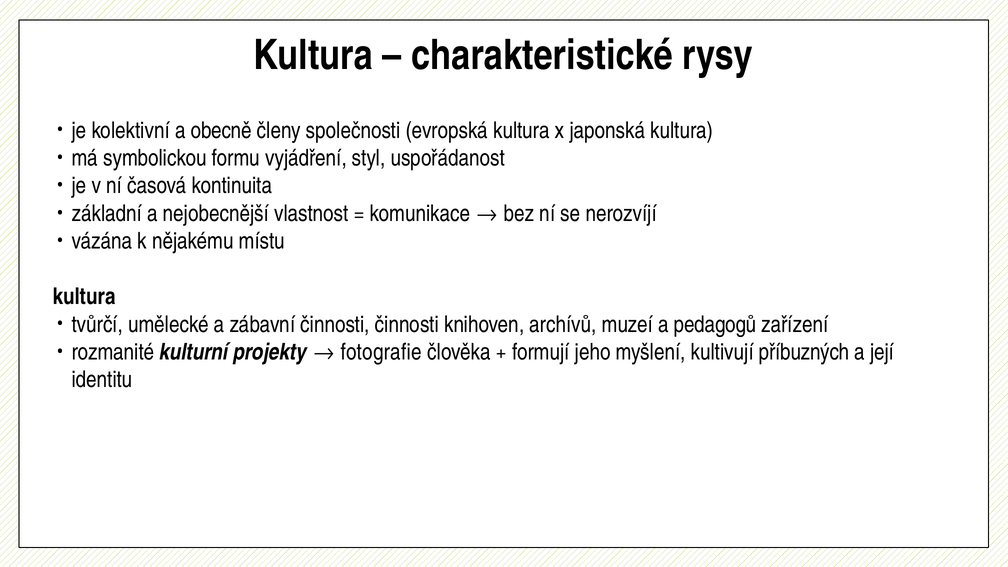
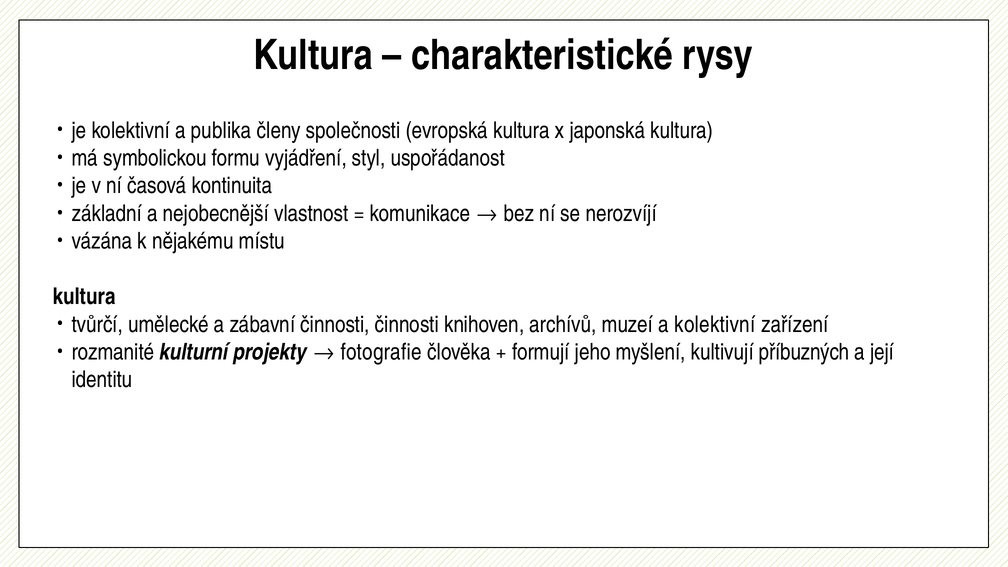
obecně: obecně -> publika (221, 130)
a pedagogů: pedagogů -> kolektivní (715, 324)
